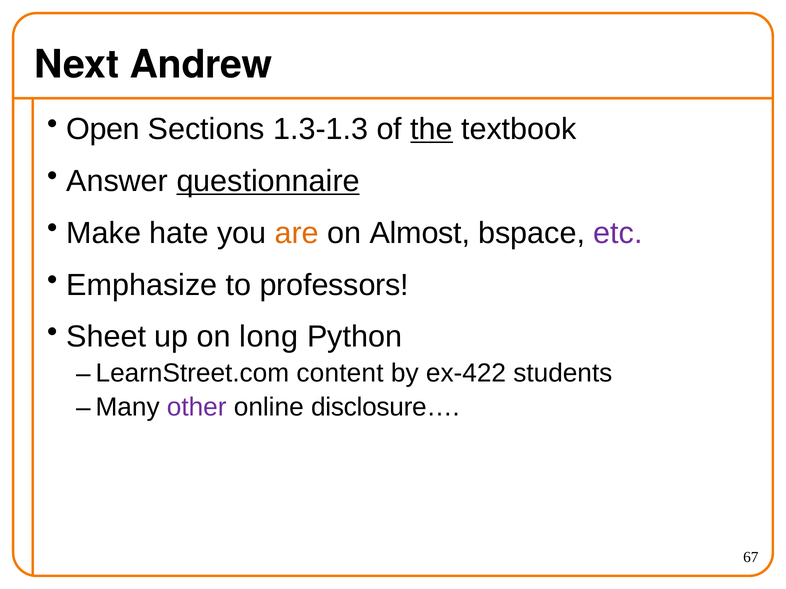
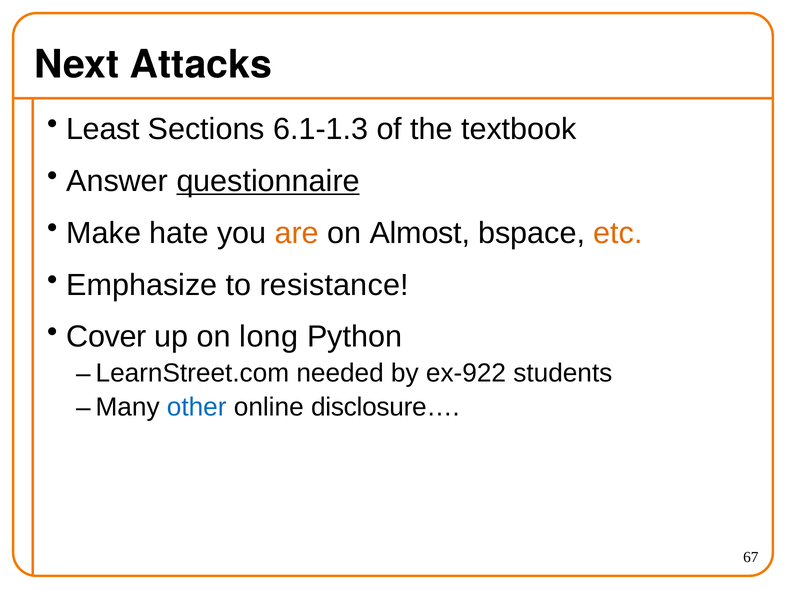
Andrew: Andrew -> Attacks (201, 65)
Open: Open -> Least (103, 129)
1.3-1.3: 1.3-1.3 -> 6.1-1.3 (321, 129)
the underline: present -> none (432, 129)
etc colour: purple -> orange (618, 233)
professors: professors -> resistance (334, 285)
Sheet: Sheet -> Cover (106, 337)
content: content -> needed (340, 374)
ex-422: ex-422 -> ex-922 (466, 374)
other colour: purple -> blue (197, 408)
